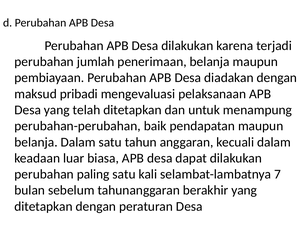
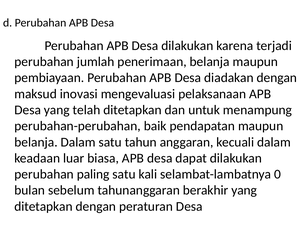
pribadi: pribadi -> inovasi (79, 94)
7: 7 -> 0 (277, 175)
